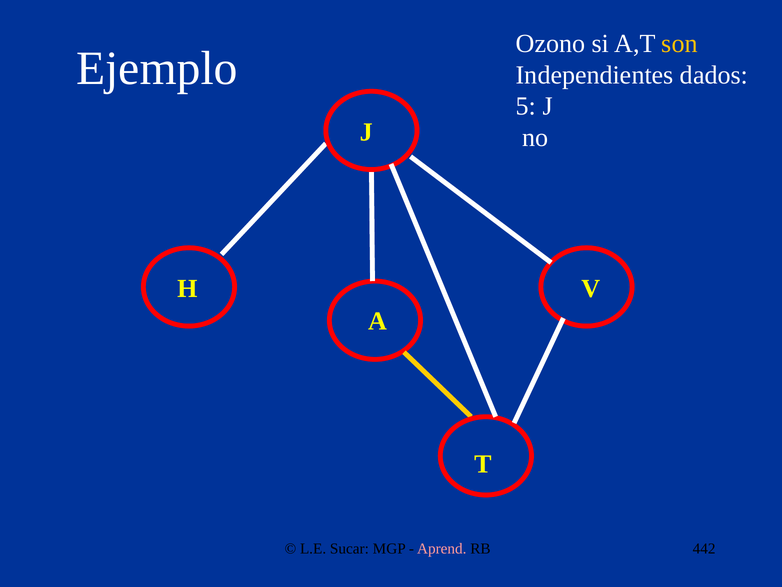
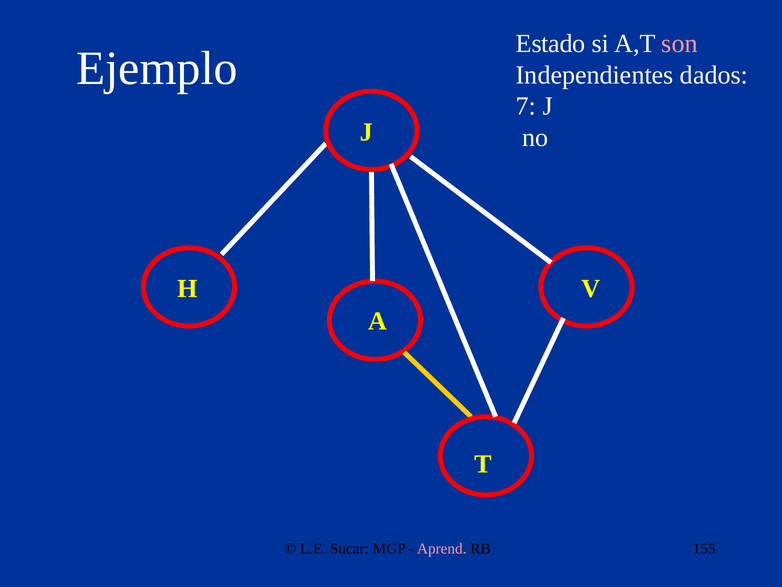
Ozono: Ozono -> Estado (551, 44)
son colour: yellow -> pink (680, 44)
5: 5 -> 7 (526, 106)
442: 442 -> 155 (704, 548)
